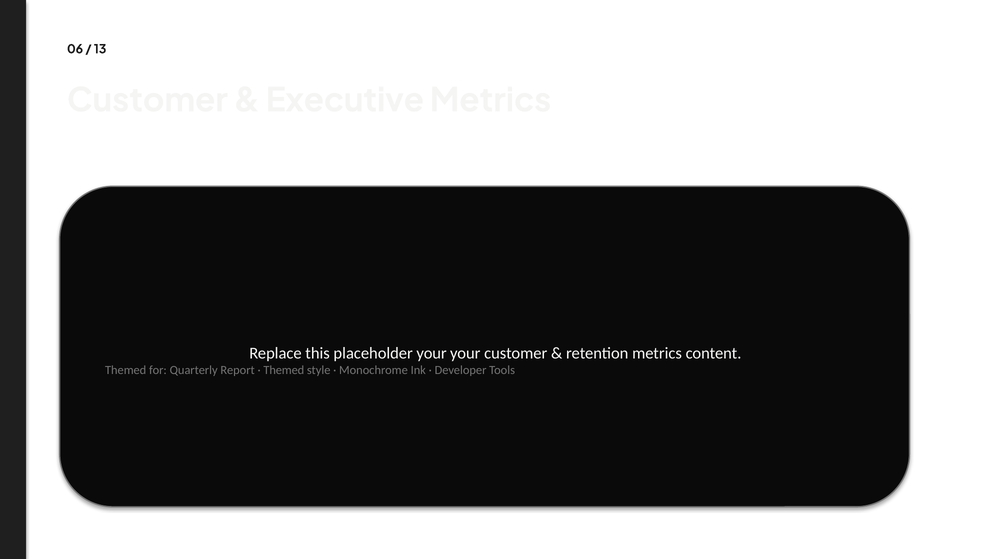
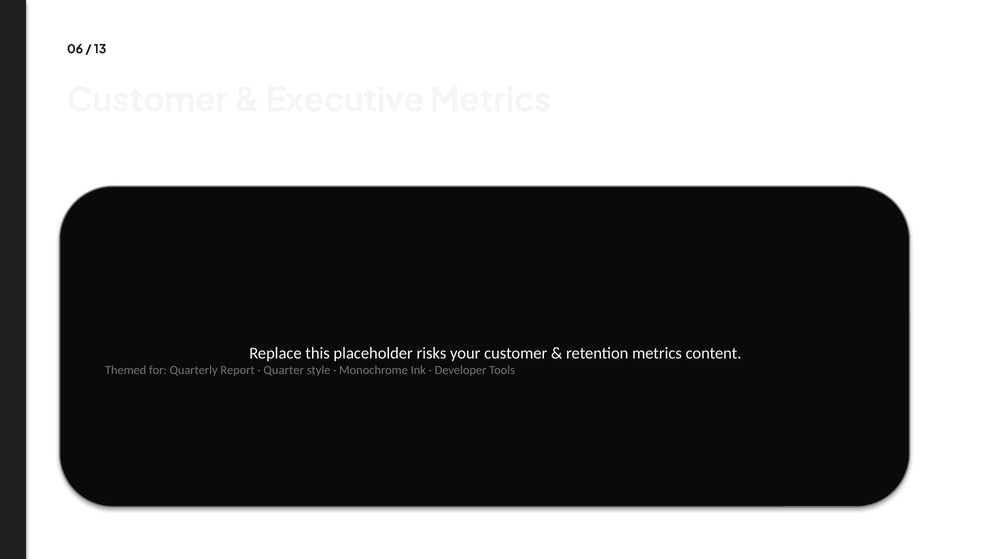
placeholder your: your -> risks (432, 353)
Themed: Themed -> Quarter (284, 370)
